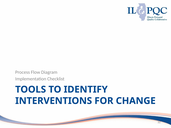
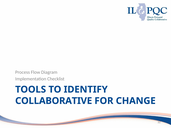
INTERVENTIONS: INTERVENTIONS -> COLLABORATIVE (54, 101)
